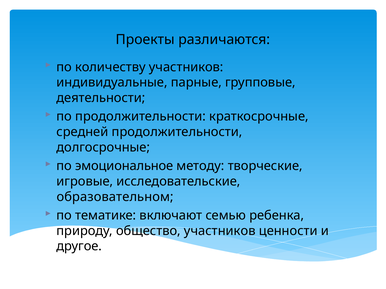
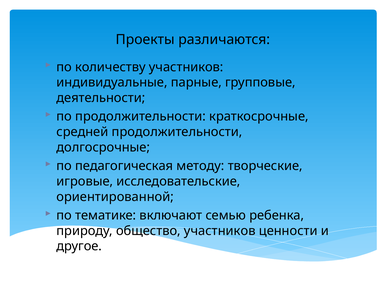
эмоциональное: эмоциональное -> педагогическая (124, 166)
образовательном: образовательном -> ориентированной (115, 197)
